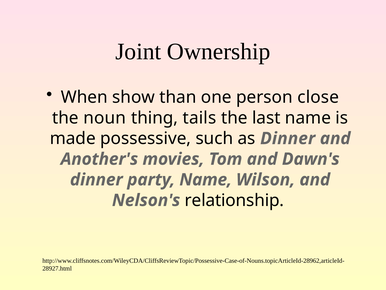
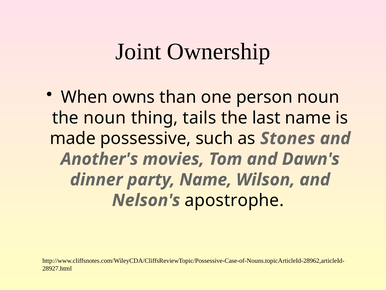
show: show -> owns (134, 97)
person close: close -> noun (318, 97)
as Dinner: Dinner -> Stones (288, 138)
relationship: relationship -> apostrophe (234, 200)
